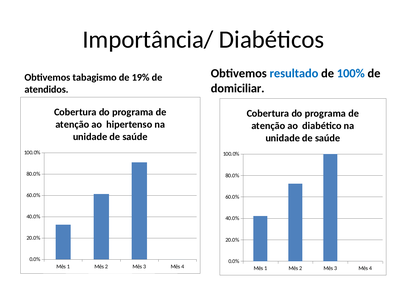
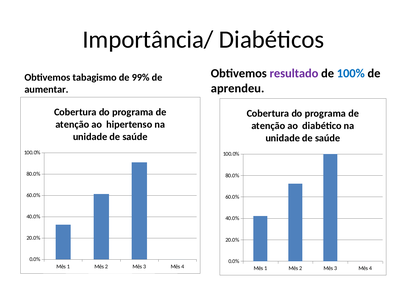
resultado colour: blue -> purple (294, 73)
19%: 19% -> 99% (141, 77)
domiciliar: domiciliar -> aprendeu (238, 88)
atendidos: atendidos -> aumentar (46, 89)
